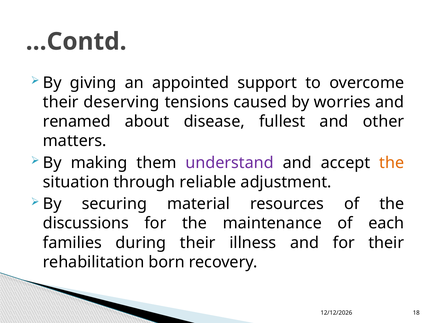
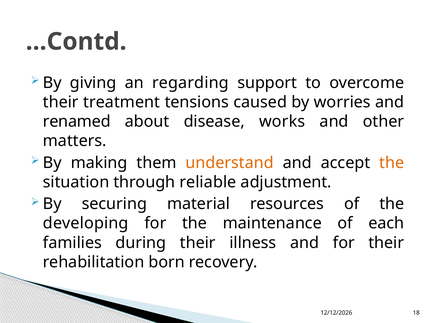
appointed: appointed -> regarding (190, 83)
deserving: deserving -> treatment (122, 102)
fullest: fullest -> works (282, 121)
understand colour: purple -> orange (230, 162)
discussions: discussions -> developing (86, 223)
